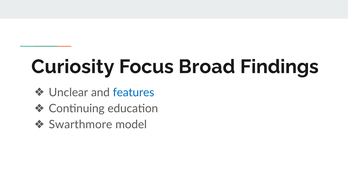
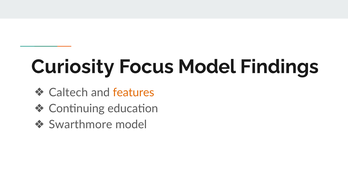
Focus Broad: Broad -> Model (207, 67)
Unclear: Unclear -> Caltech (68, 92)
features colour: blue -> orange (134, 92)
